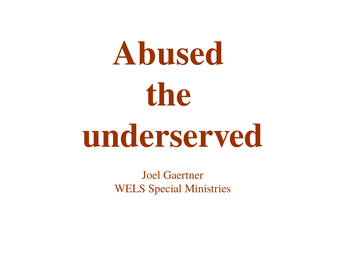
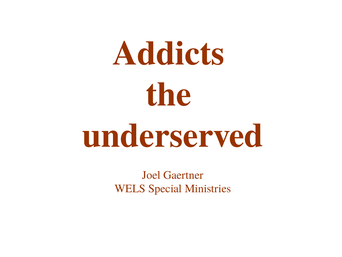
Abused: Abused -> Addicts (169, 53)
